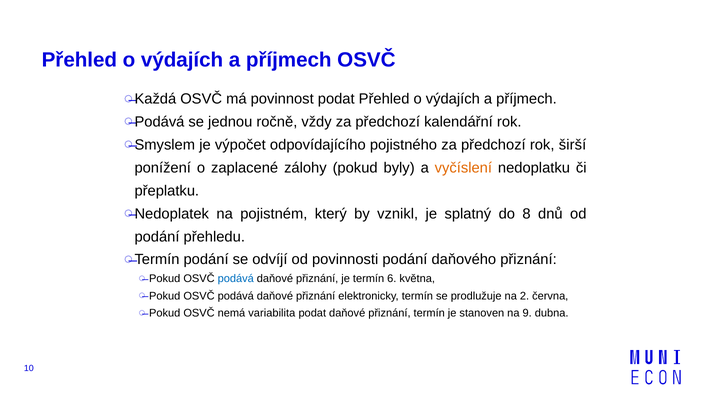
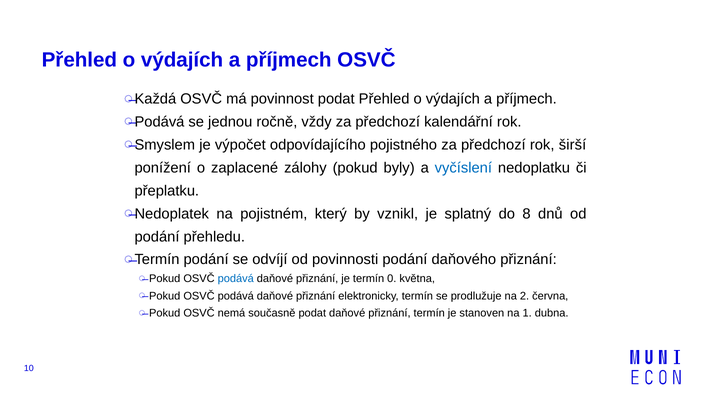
vyčíslení colour: orange -> blue (463, 168)
6: 6 -> 0 (392, 279)
variabilita: variabilita -> současně (272, 313)
9: 9 -> 1 (527, 313)
